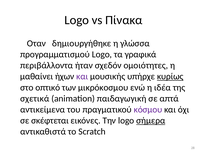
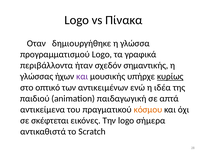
ομοιότητες: ομοιότητες -> σημαντικής (146, 66)
μαθαίνει: μαθαίνει -> γλώσσας (37, 77)
μικρόκοσμου: μικρόκοσμου -> αντικειμένων (103, 88)
σχετικά: σχετικά -> παιδιού (35, 99)
κόσμου colour: purple -> orange (148, 110)
σήμερα underline: present -> none (151, 121)
